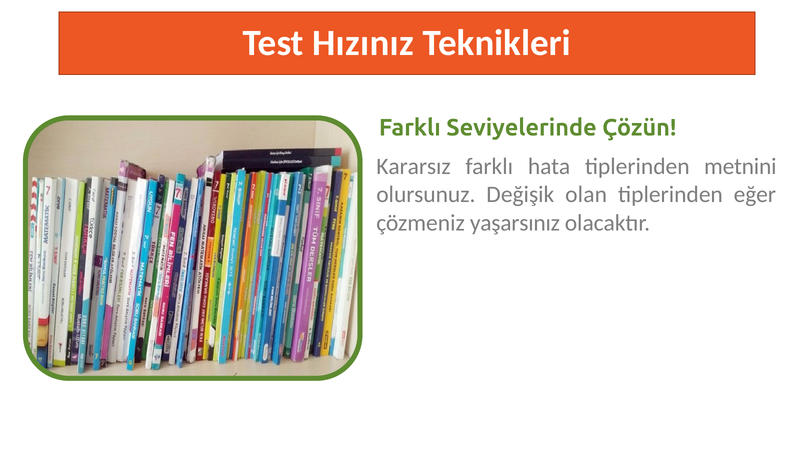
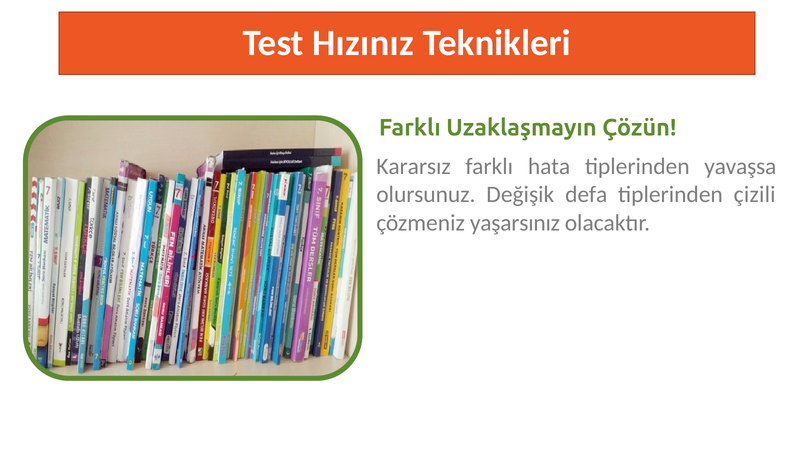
Seviyelerinde: Seviyelerinde -> Uzaklaşmayın (521, 128)
metnini: metnini -> yavaşsa (740, 166)
olan: olan -> defa (586, 195)
eğer: eğer -> çizili (755, 195)
